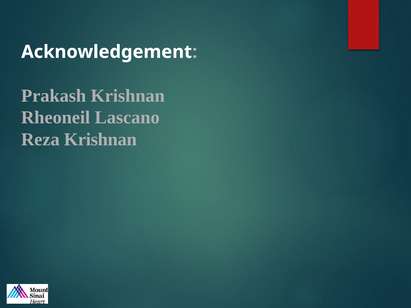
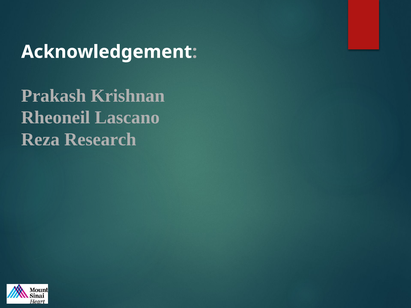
Reza Krishnan: Krishnan -> Research (100, 140)
